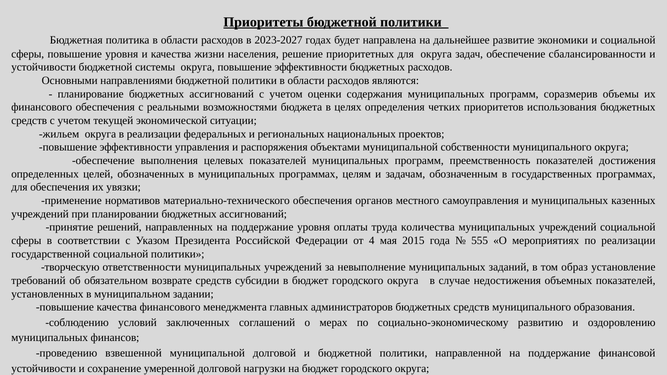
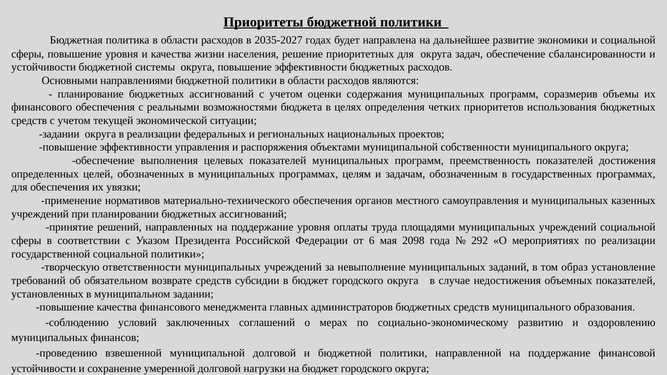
2023-2027: 2023-2027 -> 2035-2027 (279, 40)
жильем: жильем -> задании (59, 134)
количества: количества -> площадями (428, 227)
4: 4 -> 6 (372, 241)
2015: 2015 -> 2098 (413, 241)
555: 555 -> 292 (480, 241)
